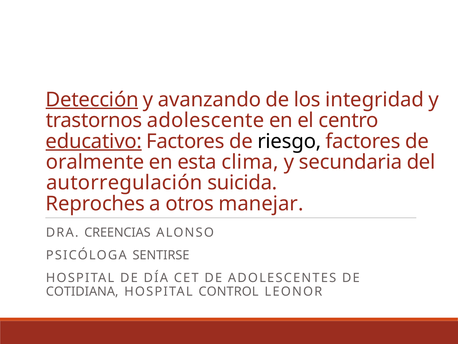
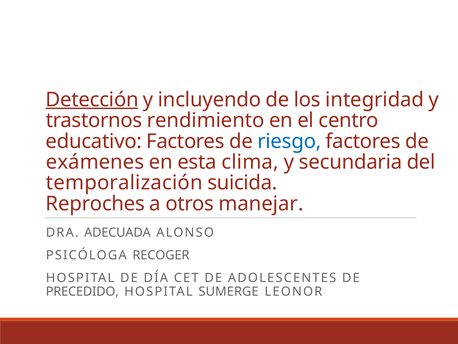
avanzando: avanzando -> incluyendo (209, 99)
adolescente: adolescente -> rendimiento (206, 120)
educativo underline: present -> none (94, 141)
riesgo colour: black -> blue (289, 141)
oralmente: oralmente -> exámenes (95, 162)
autorregulación: autorregulación -> temporalización (124, 183)
CREENCIAS: CREENCIAS -> ADECUADA (117, 232)
SENTIRSE: SENTIRSE -> RECOGER (161, 255)
COTIDIANA: COTIDIANA -> PRECEDIDO (82, 291)
CONTROL: CONTROL -> SUMERGE (229, 291)
